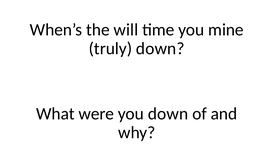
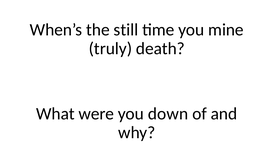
will: will -> still (126, 30)
truly down: down -> death (160, 48)
